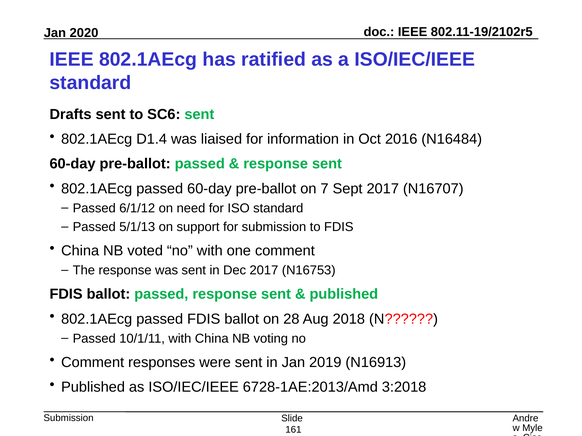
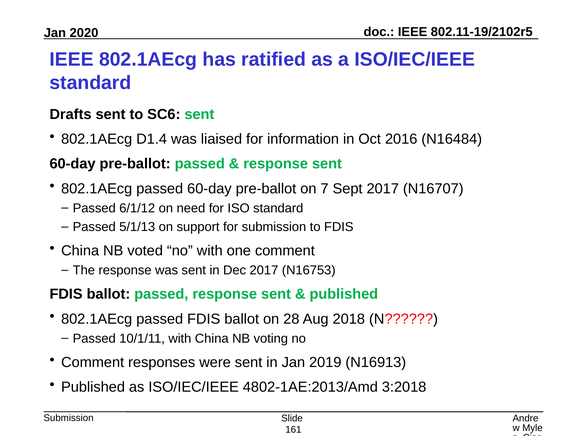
6728-1AE:2013/Amd: 6728-1AE:2013/Amd -> 4802-1AE:2013/Amd (310, 387)
